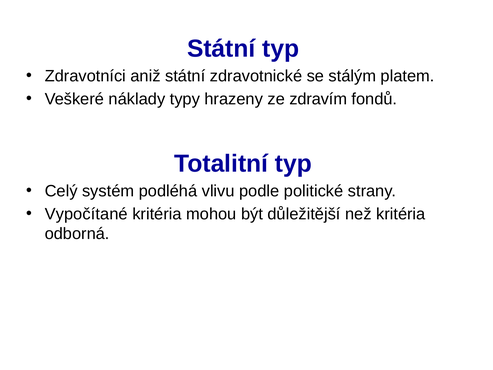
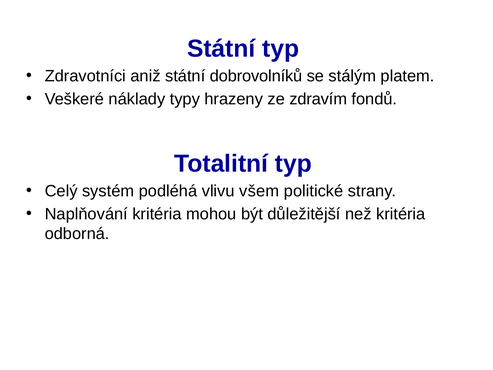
zdravotnické: zdravotnické -> dobrovolníků (256, 76)
podle: podle -> všem (259, 191)
Vypočítané: Vypočítané -> Naplňování (86, 214)
